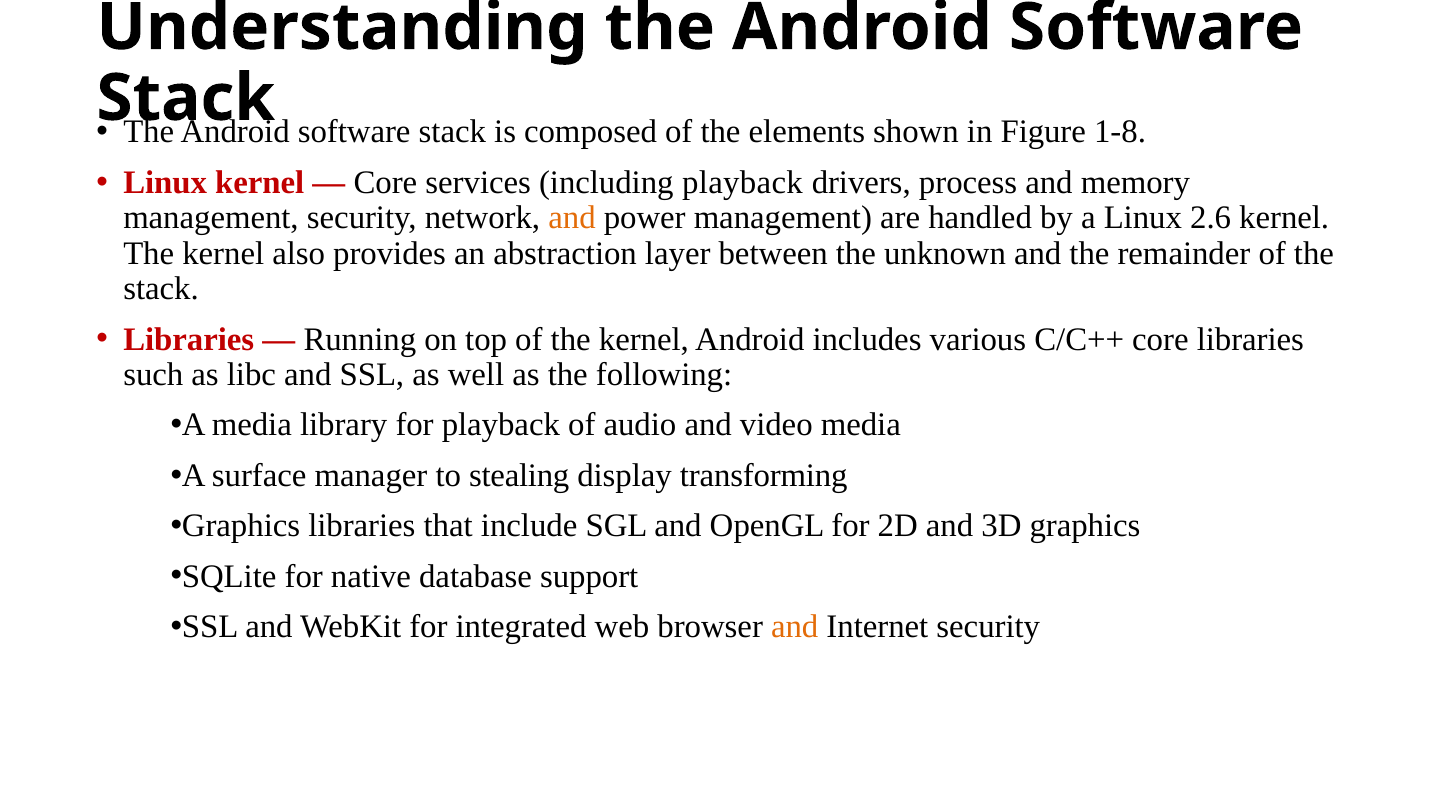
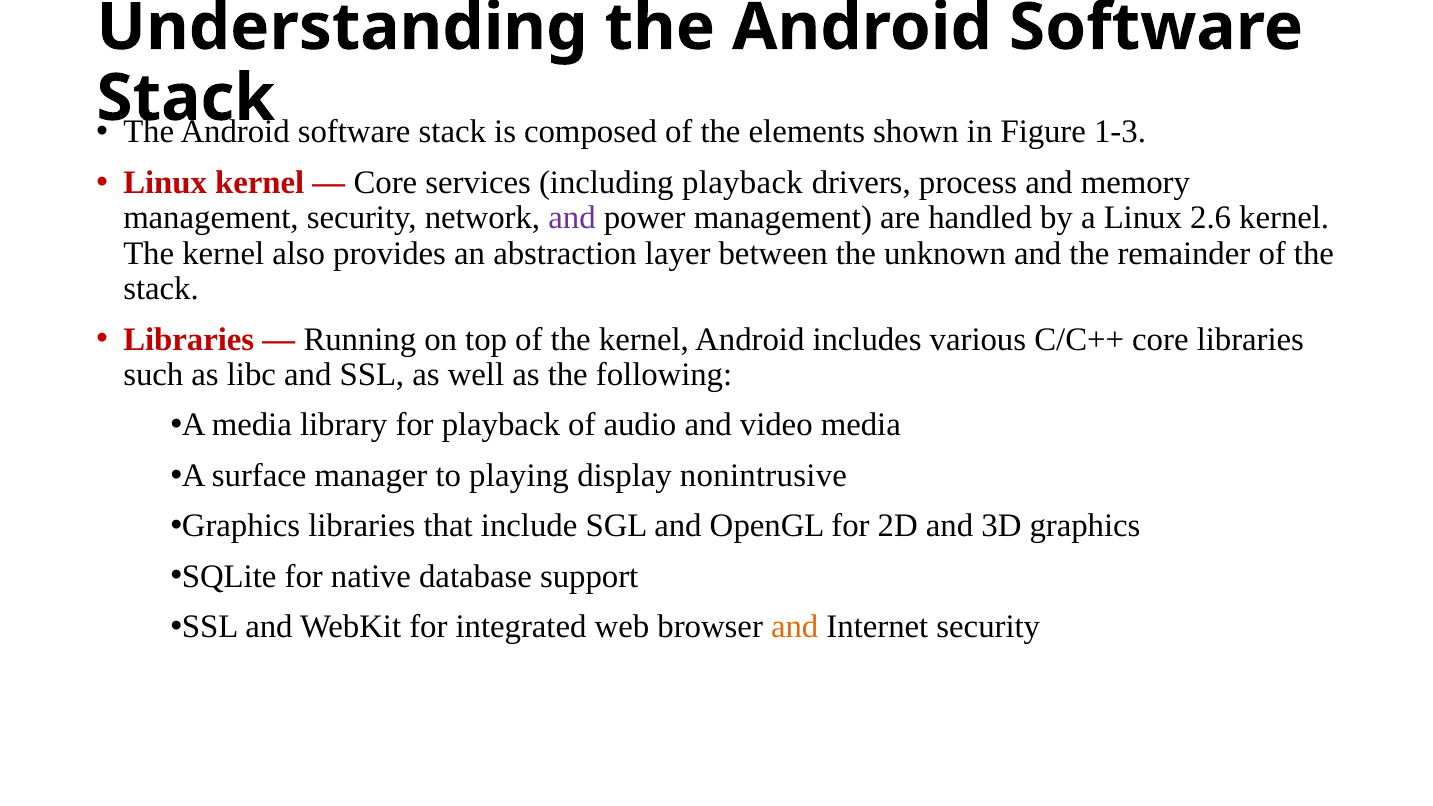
1-8: 1-8 -> 1-3 (1120, 132)
and colour: orange -> purple (572, 218)
stealing: stealing -> playing (519, 475)
transforming: transforming -> nonintrusive (764, 475)
